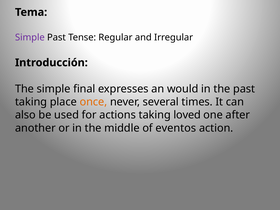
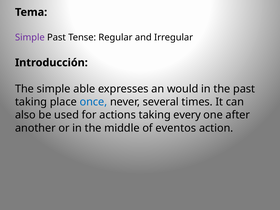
final: final -> able (84, 89)
once colour: orange -> blue (93, 102)
loved: loved -> every (187, 115)
